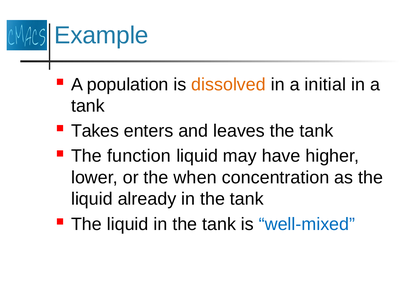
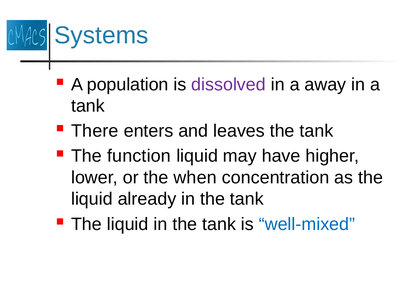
Example: Example -> Systems (101, 35)
dissolved colour: orange -> purple (229, 84)
initial: initial -> away (325, 84)
Takes: Takes -> There (95, 131)
